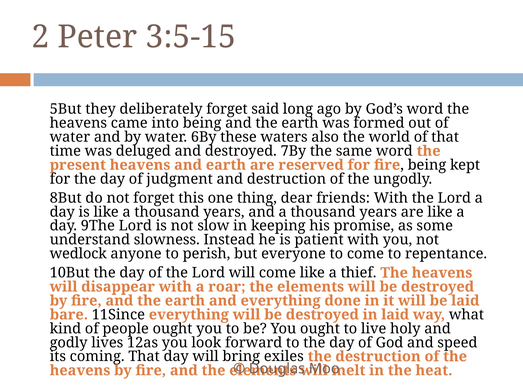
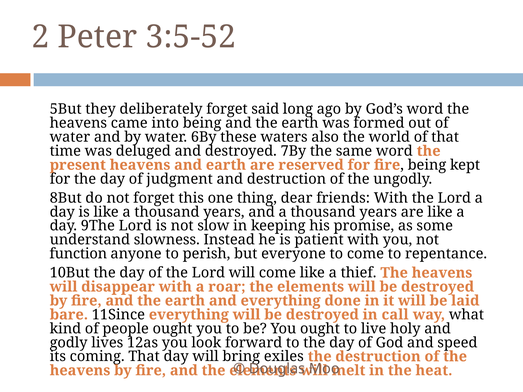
3:5-15: 3:5-15 -> 3:5-52 (191, 37)
wedlock: wedlock -> function (78, 254)
in laid: laid -> call (395, 315)
